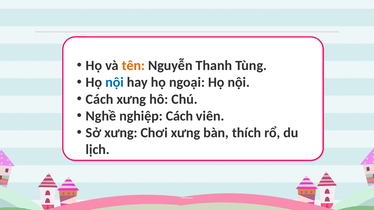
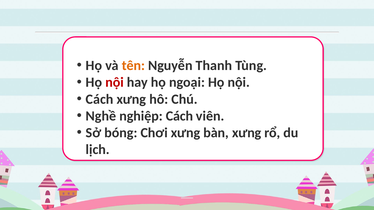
nội colour: blue -> red (115, 83)
Sở xưng: xưng -> bóng (121, 133)
bàn thích: thích -> xưng (247, 133)
